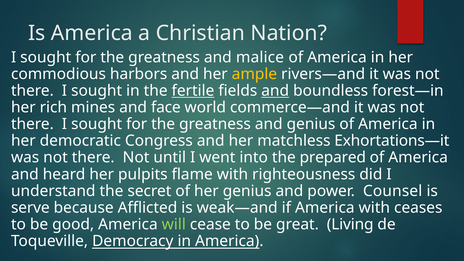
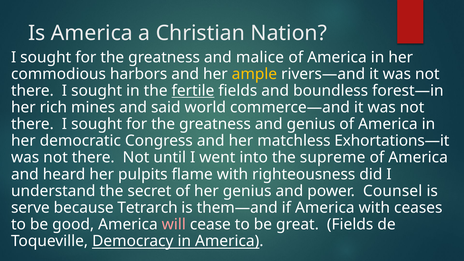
and underline: present -> none (275, 91)
face: face -> said (166, 107)
prepared: prepared -> supreme (333, 158)
Afflicted: Afflicted -> Tetrarch (148, 208)
weak—and: weak—and -> them—and (237, 208)
will colour: light green -> pink (174, 224)
great Living: Living -> Fields (350, 224)
